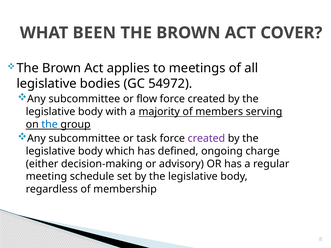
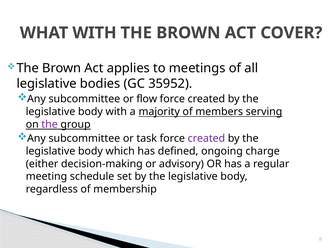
WHAT BEEN: BEEN -> WITH (94, 33)
54972: 54972 -> 35952 (170, 84)
the colour: blue -> purple (50, 124)
